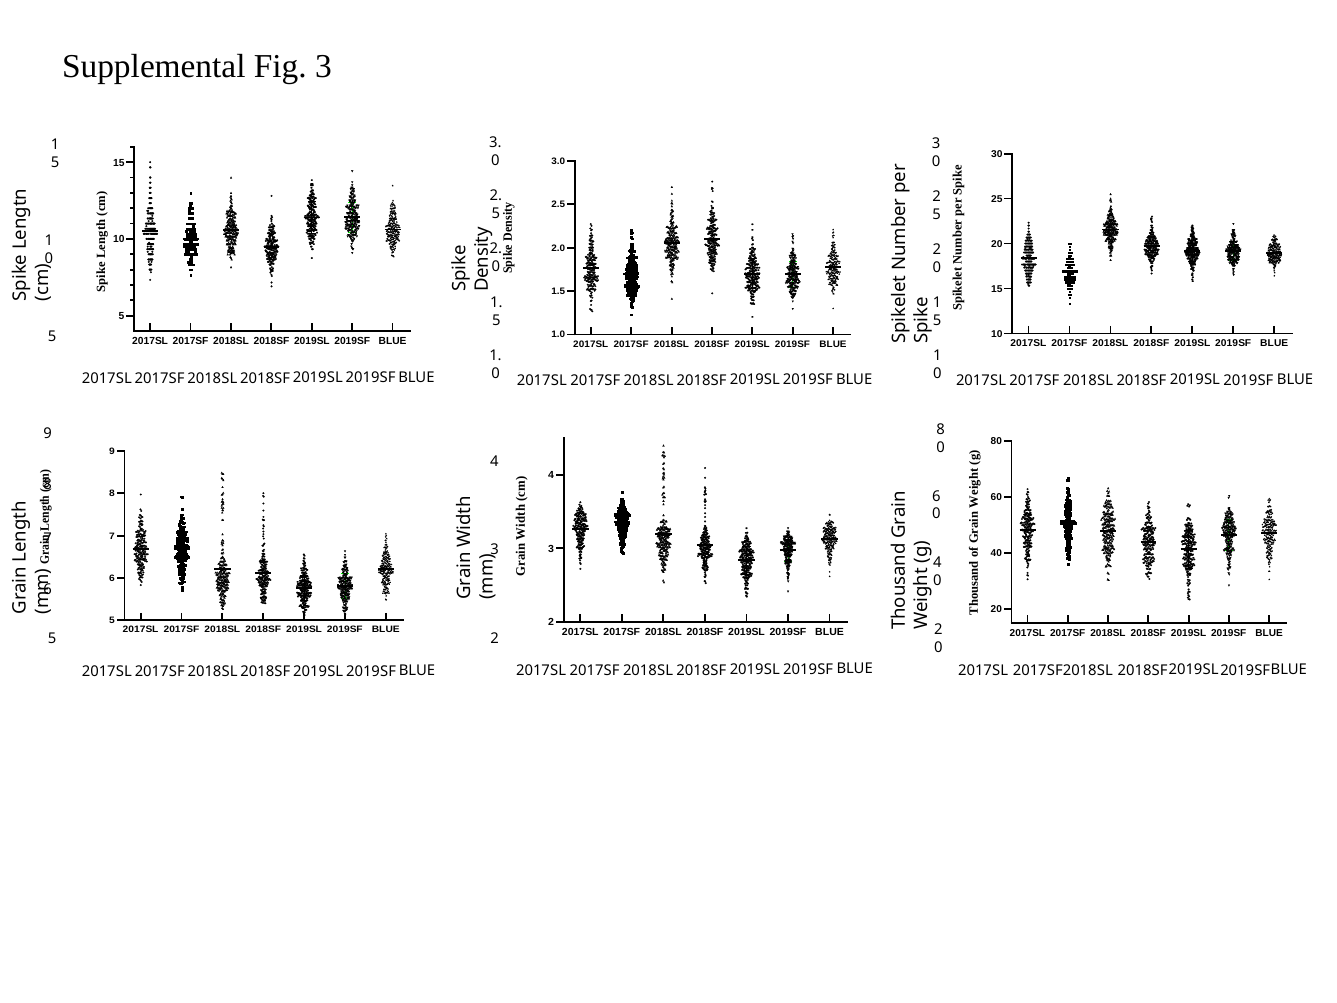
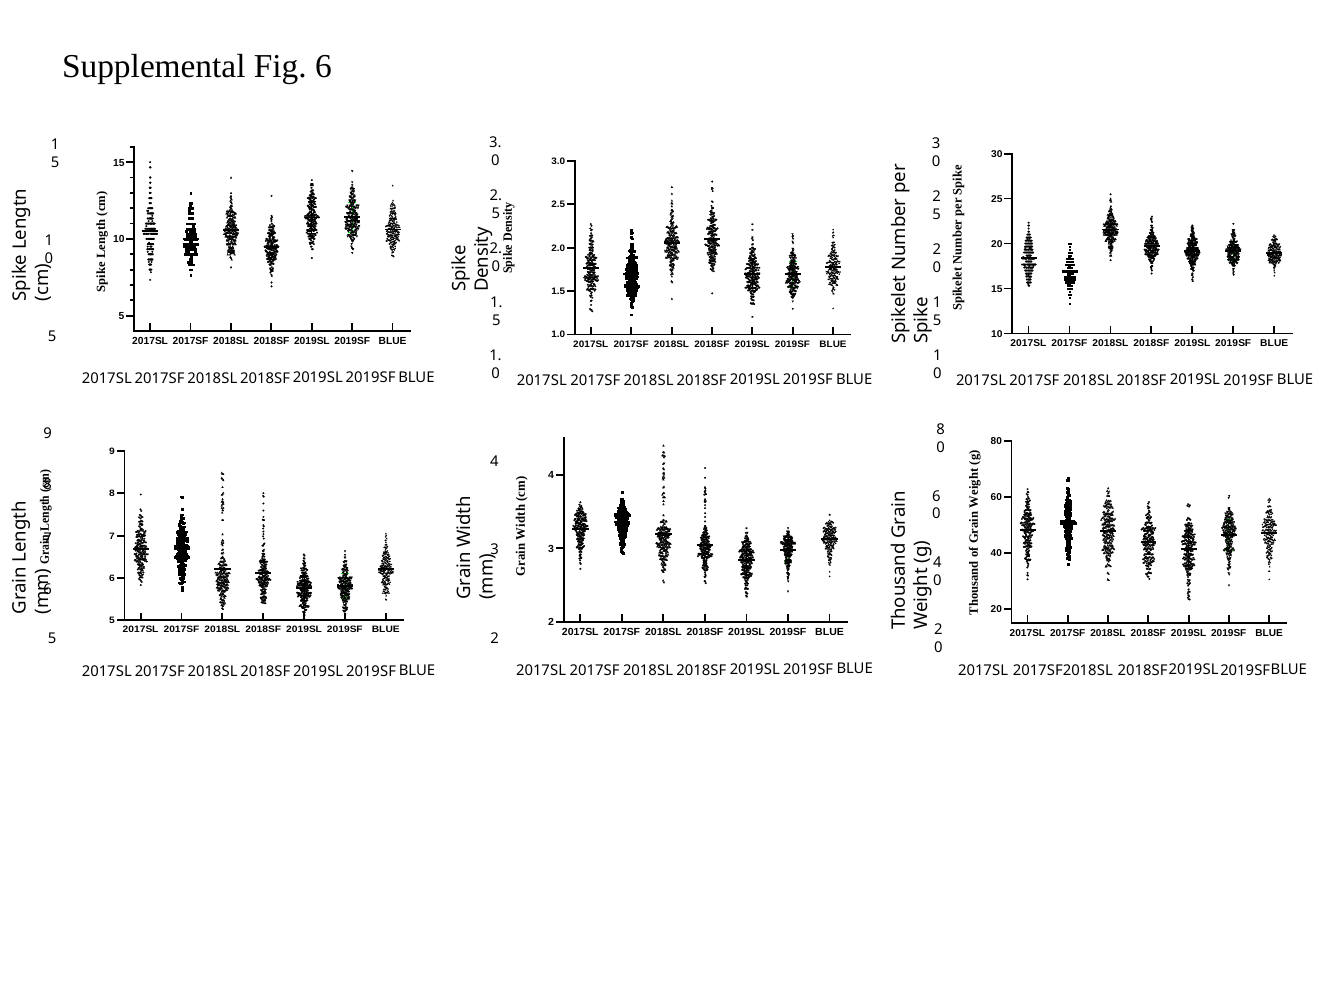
Fig 3: 3 -> 6 (323, 67)
